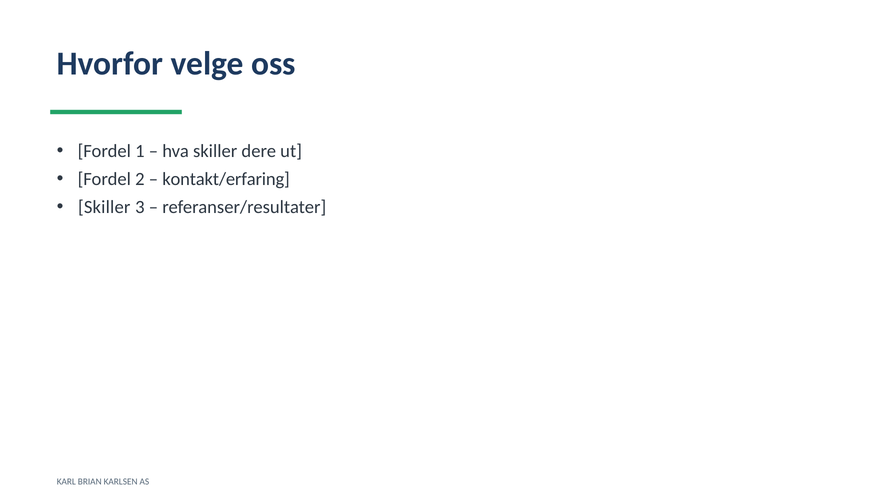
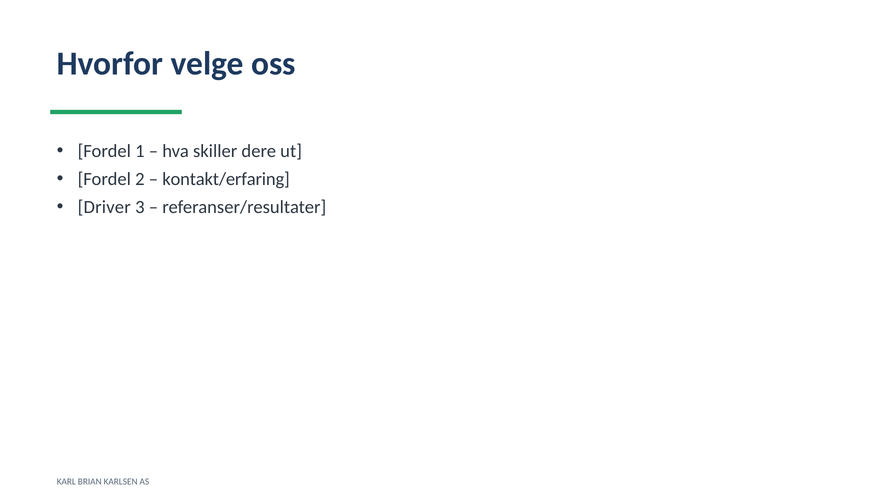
Skiller: Skiller -> Driver (104, 207)
